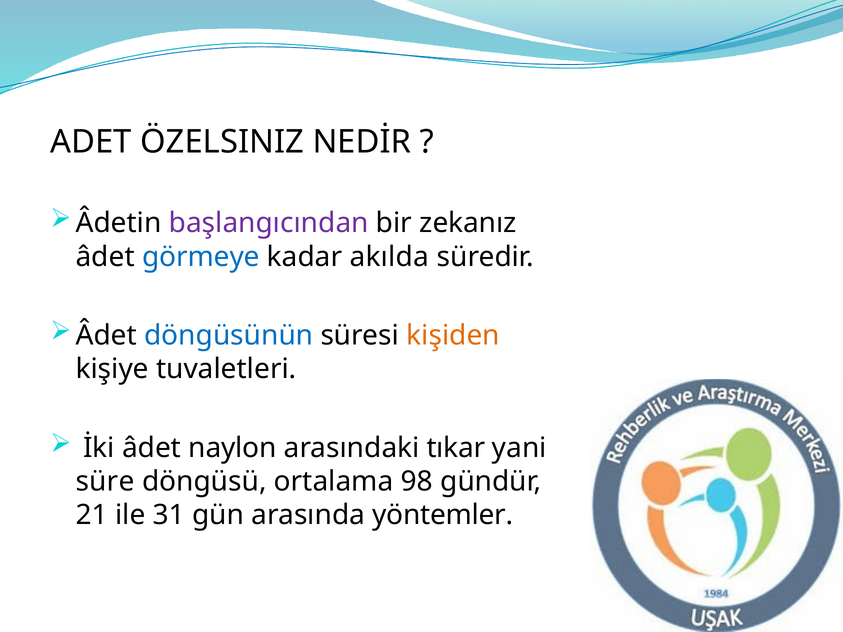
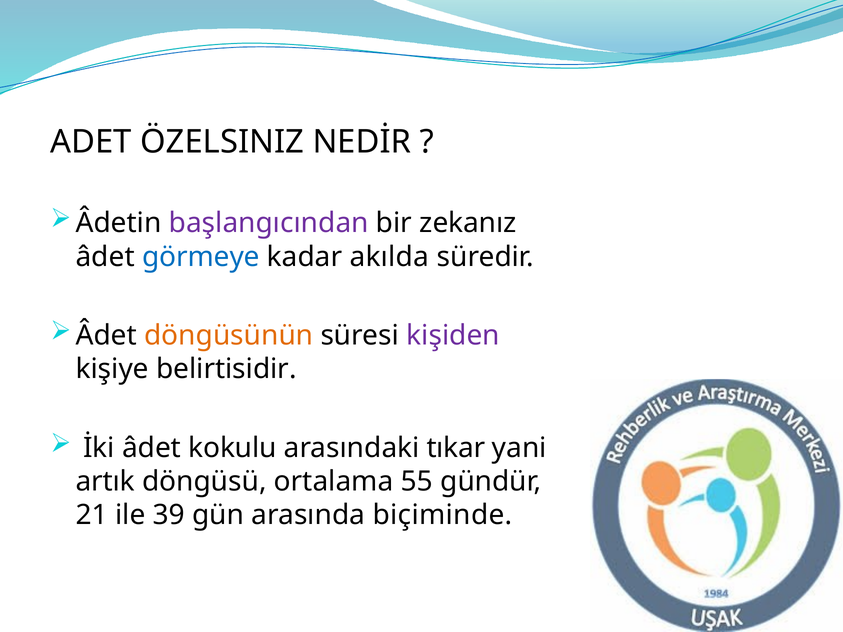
döngüsünün colour: blue -> orange (229, 336)
kişiden colour: orange -> purple (453, 336)
tuvaletleri: tuvaletleri -> belirtisidir (226, 369)
naylon: naylon -> kokulu (232, 448)
süre: süre -> artık (105, 482)
98: 98 -> 55 (417, 482)
31: 31 -> 39 (169, 515)
yöntemler: yöntemler -> biçiminde (443, 515)
